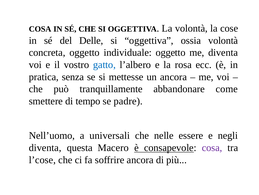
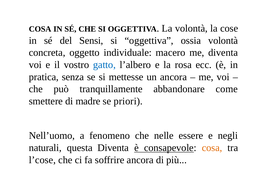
Delle: Delle -> Sensi (91, 40)
individuale oggetto: oggetto -> macero (171, 52)
tempo: tempo -> madre (88, 101)
padre: padre -> priori (128, 101)
universali: universali -> fenomeno (110, 135)
diventa: diventa -> naturali (45, 147)
questa Macero: Macero -> Diventa (113, 147)
cosa colour: purple -> orange (212, 147)
